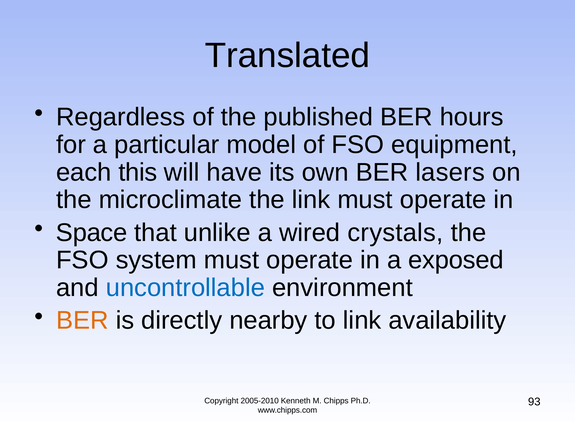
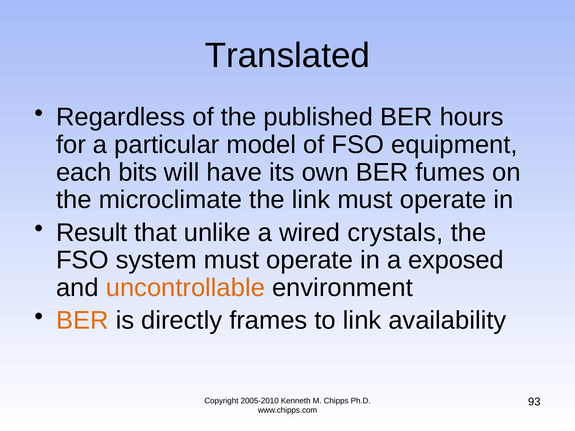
this: this -> bits (138, 172)
lasers: lasers -> fumes (450, 172)
Space: Space -> Result (92, 233)
uncontrollable colour: blue -> orange (185, 288)
nearby: nearby -> frames (268, 321)
